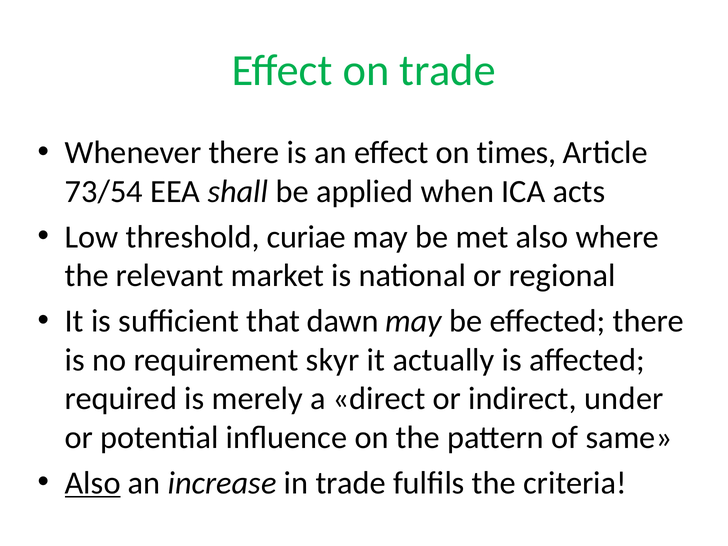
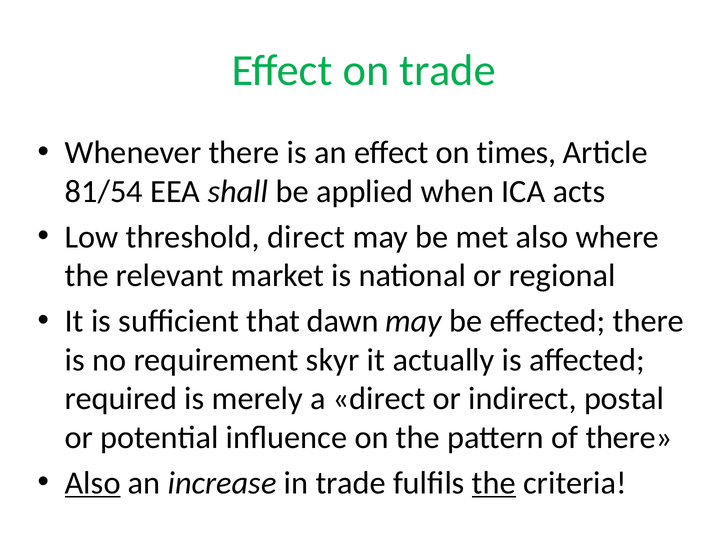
73/54: 73/54 -> 81/54 (104, 192)
threshold curiae: curiae -> direct (306, 237)
under: under -> postal (624, 399)
of same: same -> there (629, 438)
the underline: none -> present (494, 483)
